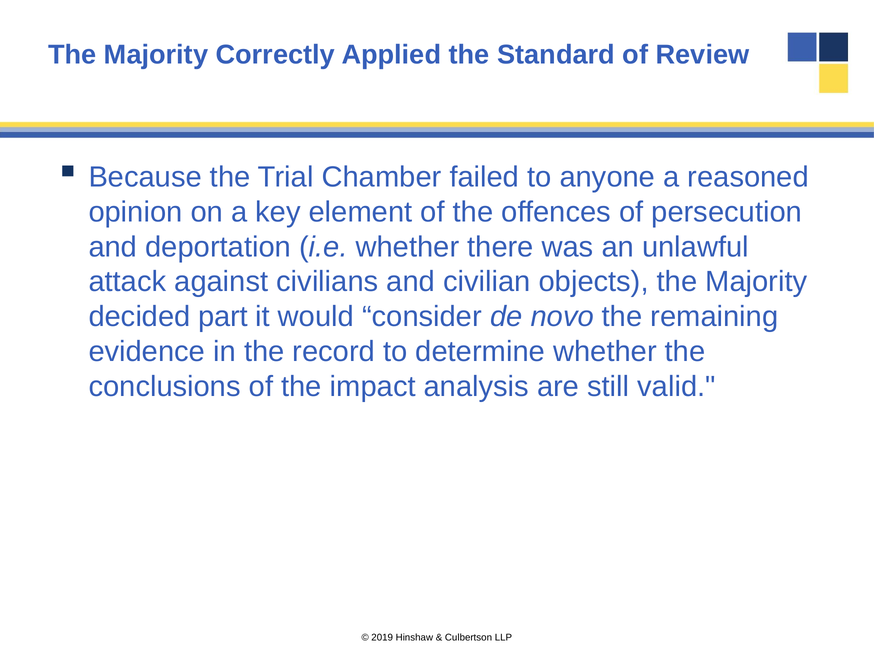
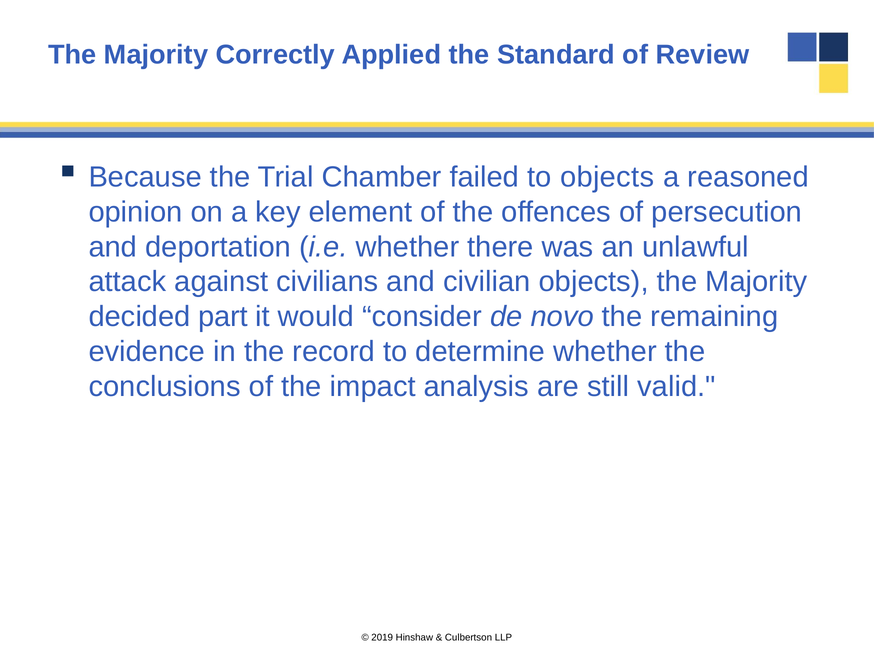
to anyone: anyone -> objects (607, 177)
